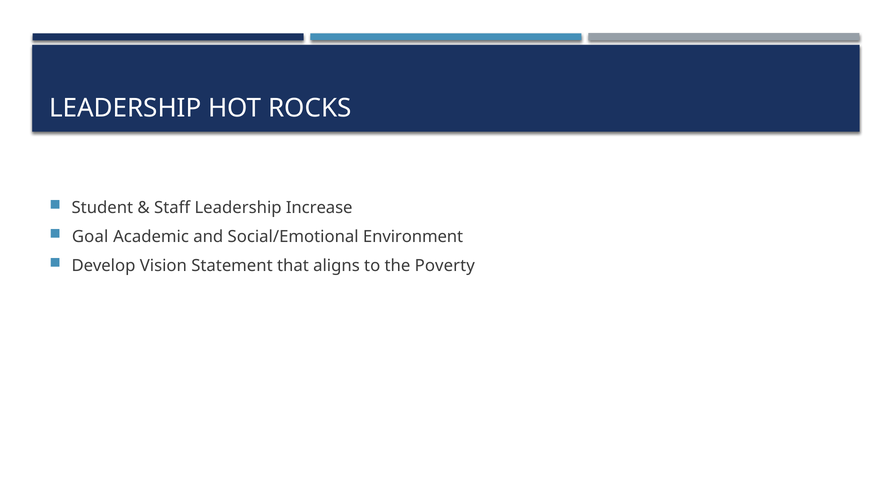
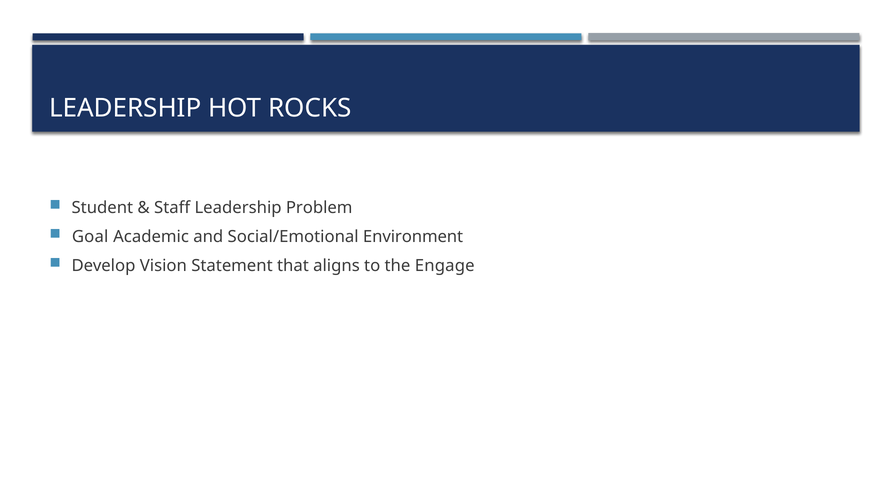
Increase: Increase -> Problem (319, 208)
Poverty: Poverty -> Engage (445, 266)
